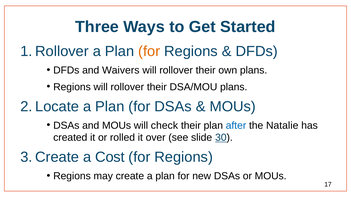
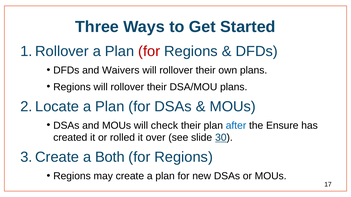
for colour: orange -> red (149, 51)
Natalie: Natalie -> Ensure (282, 126)
Cost: Cost -> Both (110, 158)
